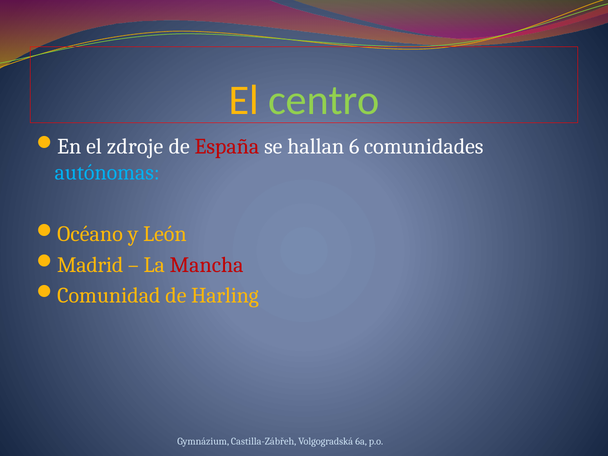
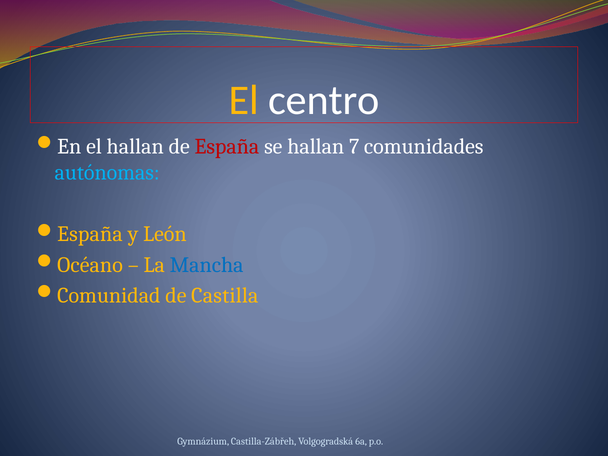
centro colour: light green -> white (324, 100)
el zdroje: zdroje -> hallan (135, 146)
6: 6 -> 7 (354, 146)
Océano: Océano -> España (90, 234)
Madrid: Madrid -> Océano (90, 265)
Mancha colour: red -> blue (207, 265)
Harling: Harling -> Castilla (225, 296)
